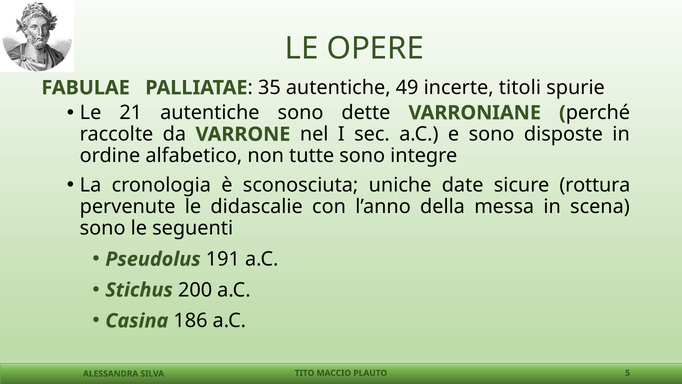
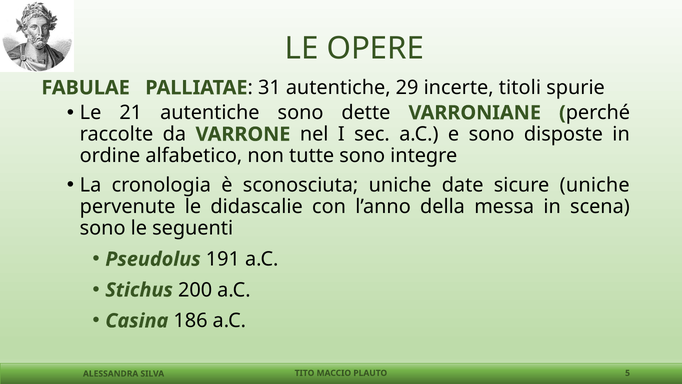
35: 35 -> 31 (269, 88)
49: 49 -> 29 (407, 88)
sicure rottura: rottura -> uniche (595, 185)
